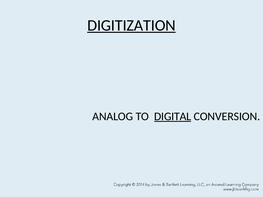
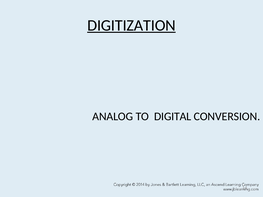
DIGITAL underline: present -> none (173, 117)
